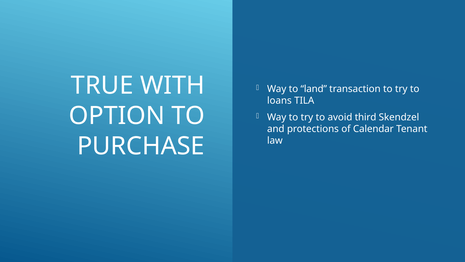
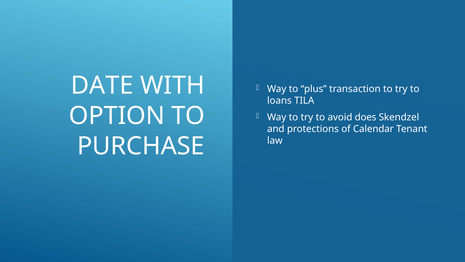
TRUE: TRUE -> DATE (102, 85)
land: land -> plus (314, 89)
third: third -> does (366, 117)
